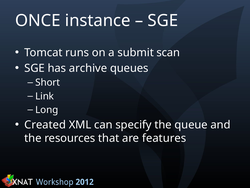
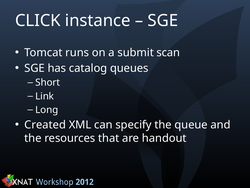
ONCE: ONCE -> CLICK (38, 21)
archive: archive -> catalog (88, 68)
features: features -> handout (164, 138)
